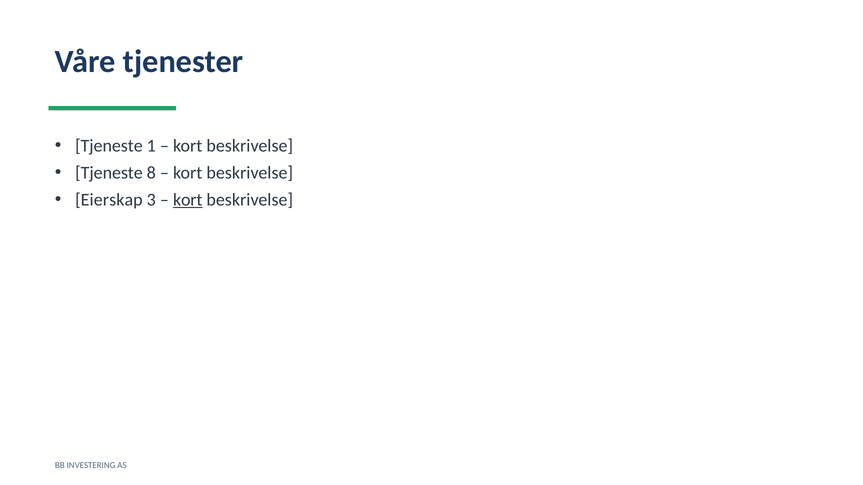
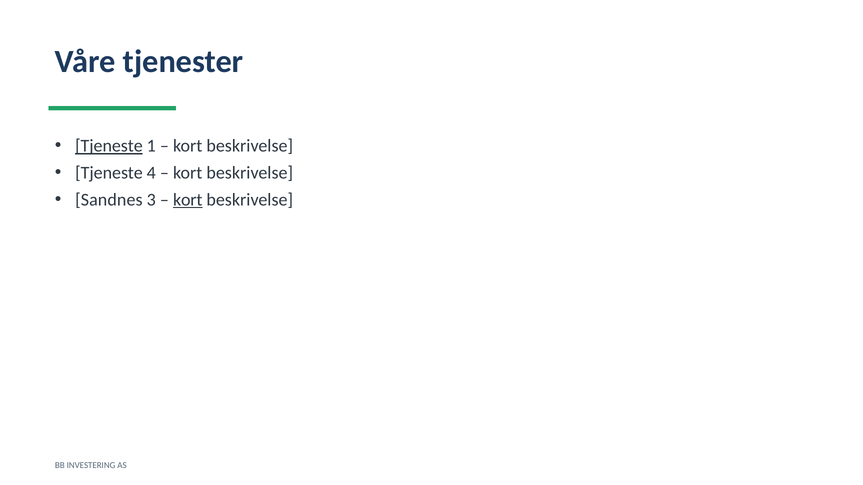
Tjeneste underline: none -> present (109, 146)
8: 8 -> 4 (151, 173)
Eierskap: Eierskap -> Sandnes (109, 200)
